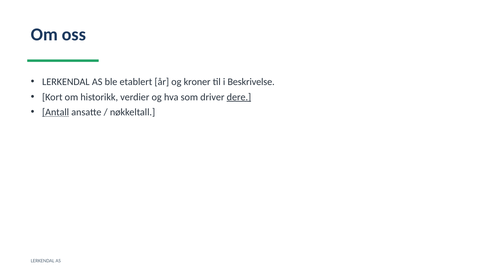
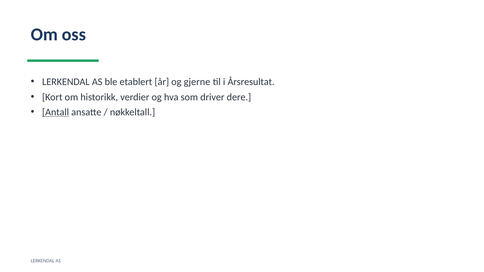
kroner: kroner -> gjerne (197, 82)
Beskrivelse: Beskrivelse -> Årsresultat (251, 82)
dere underline: present -> none (239, 97)
